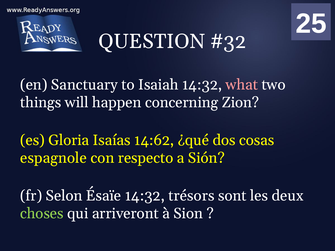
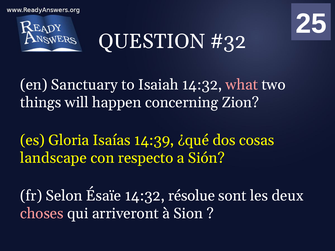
14:62: 14:62 -> 14:39 (154, 140)
espagnole: espagnole -> landscape (54, 158)
trésors: trésors -> résolue (192, 196)
choses colour: light green -> pink (42, 214)
